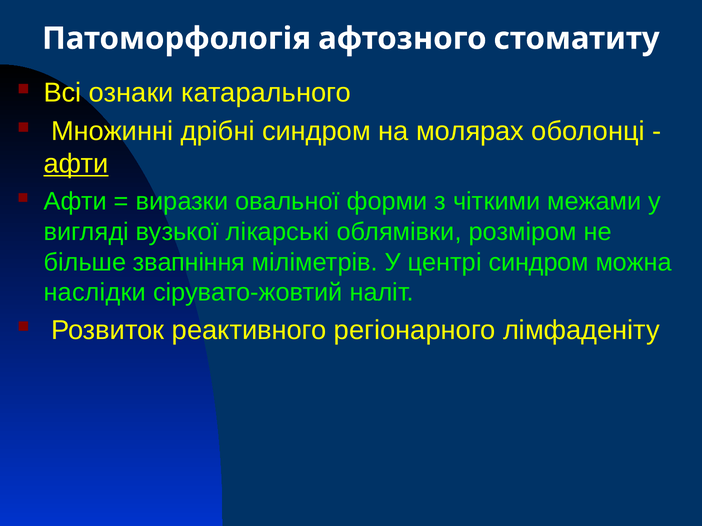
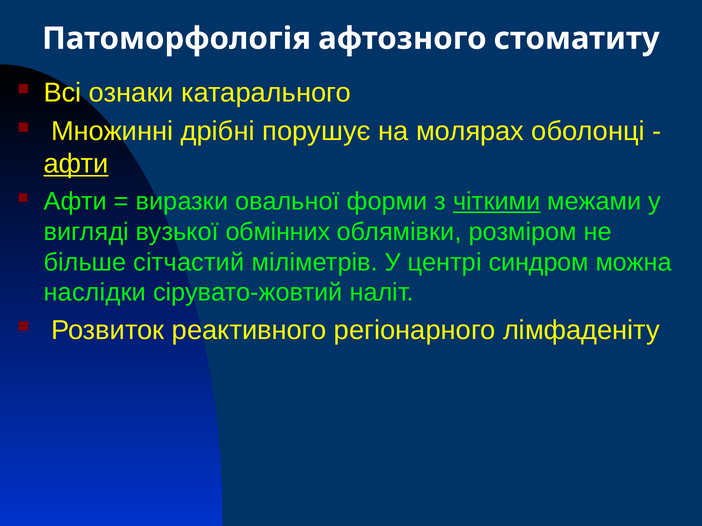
дрібні синдром: синдром -> порушує (316, 131)
чіткими underline: none -> present (497, 201)
лікарські: лікарські -> обмінних (278, 232)
звапніння: звапніння -> сітчастий (189, 262)
